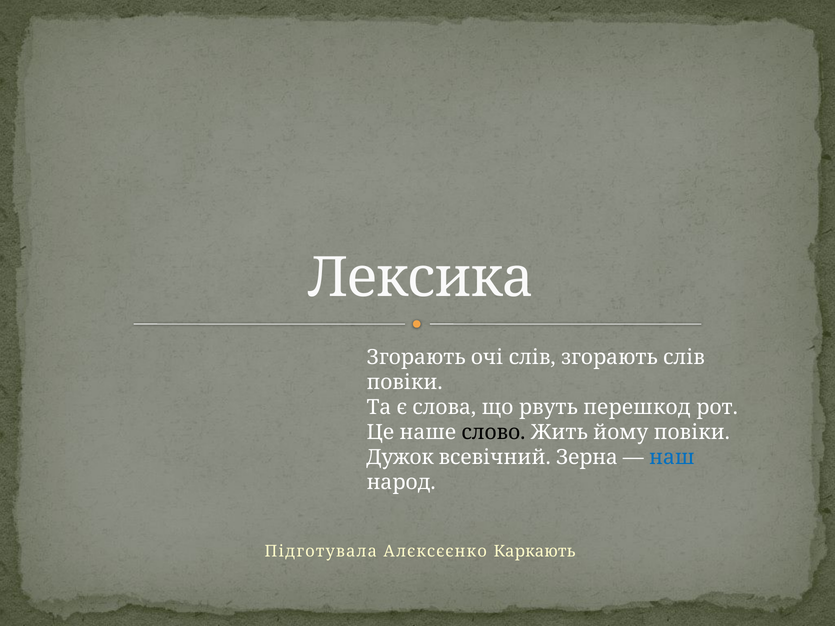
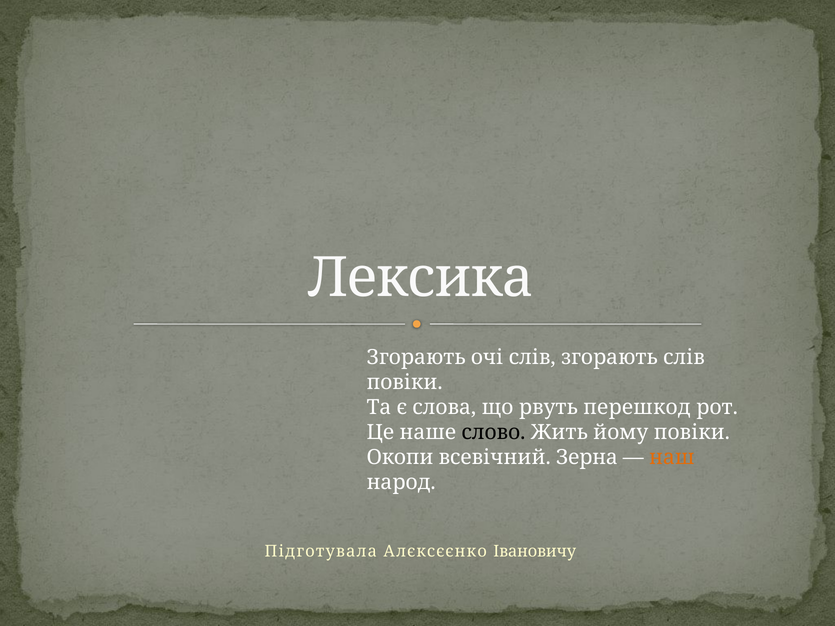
Дужок: Дужок -> Окопи (400, 458)
наш colour: blue -> orange (672, 458)
Каркають: Каркають -> Івановичу (535, 552)
